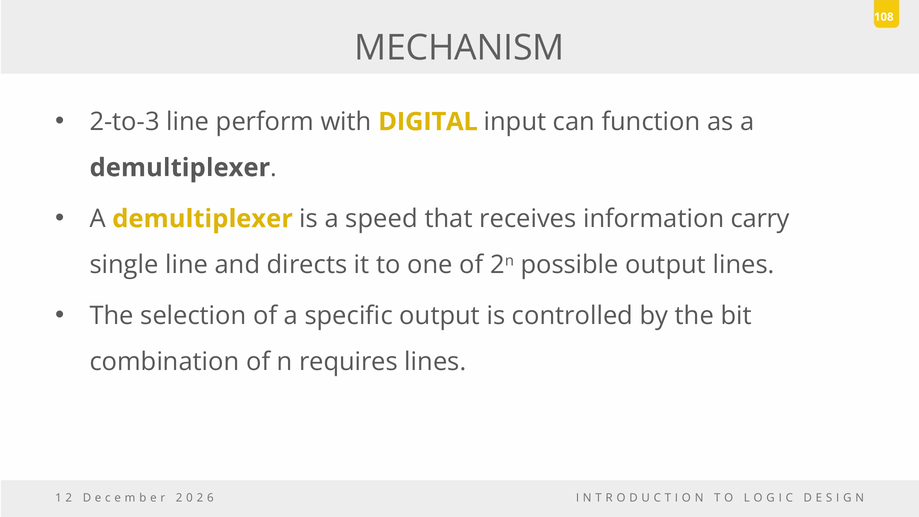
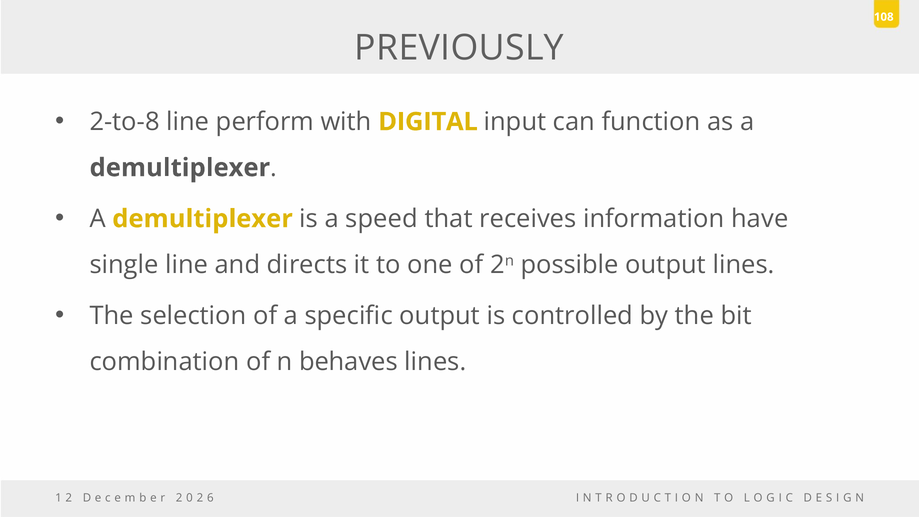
MECHANISM: MECHANISM -> PREVIOUSLY (459, 48)
2-to-3: 2-to-3 -> 2-to-8 (125, 122)
carry: carry -> have (760, 219)
requires: requires -> behaves (348, 362)
